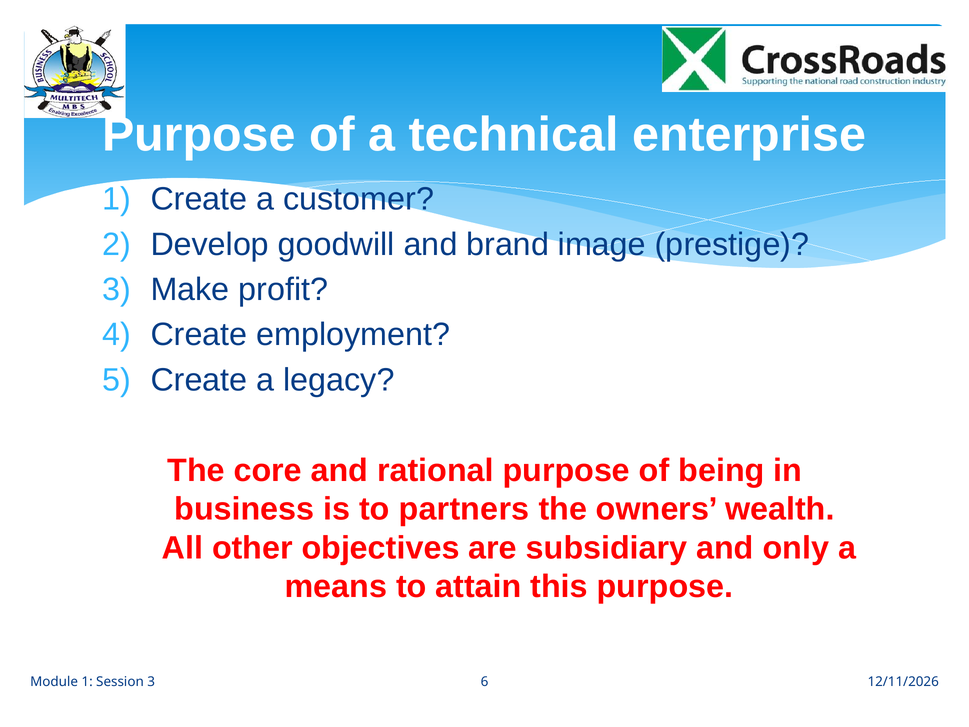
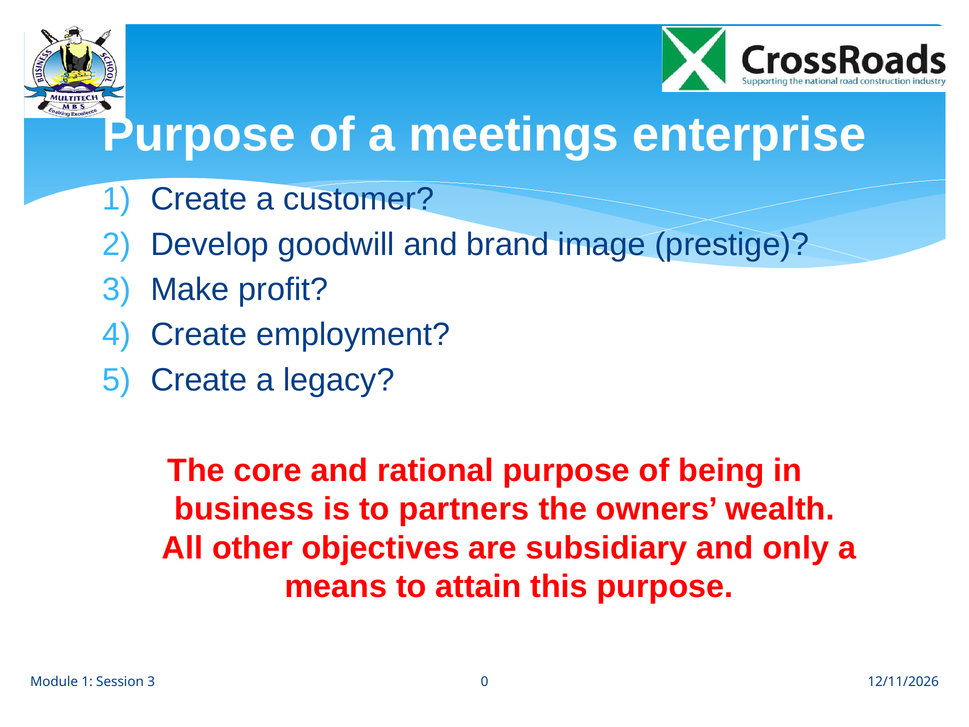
technical: technical -> meetings (514, 135)
6: 6 -> 0 (485, 682)
